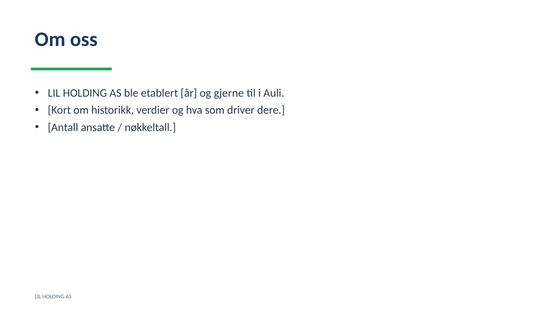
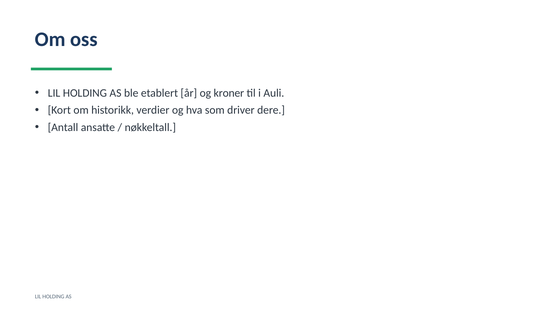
gjerne: gjerne -> kroner (229, 93)
